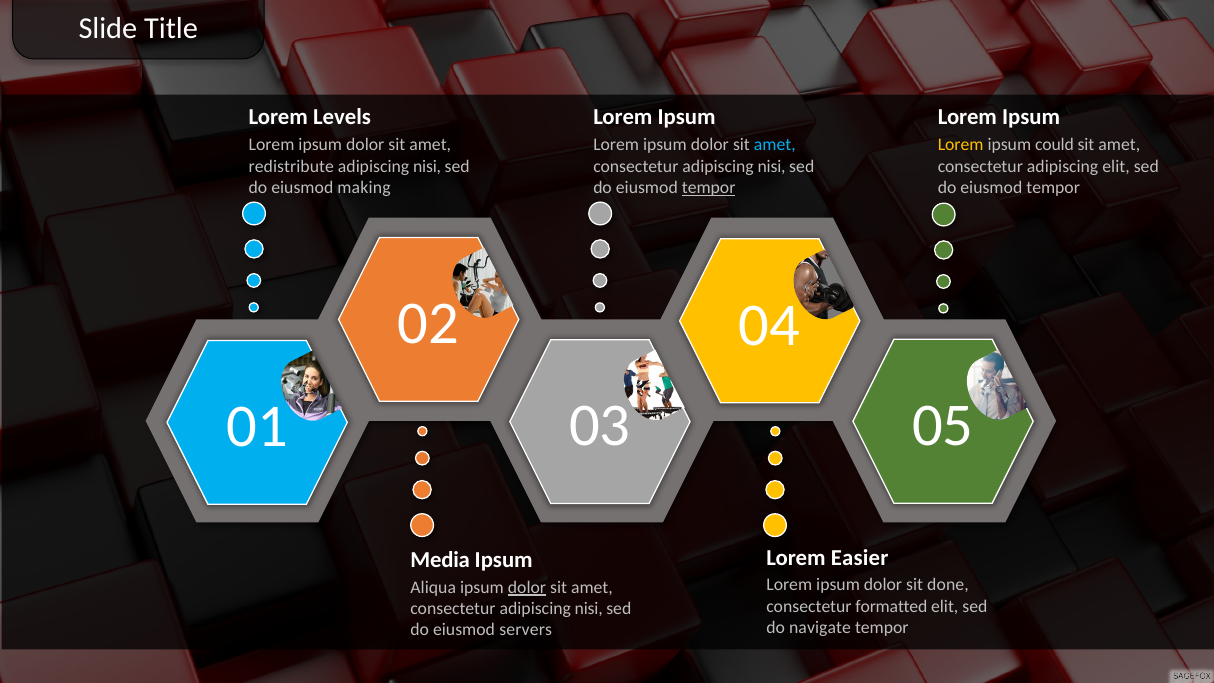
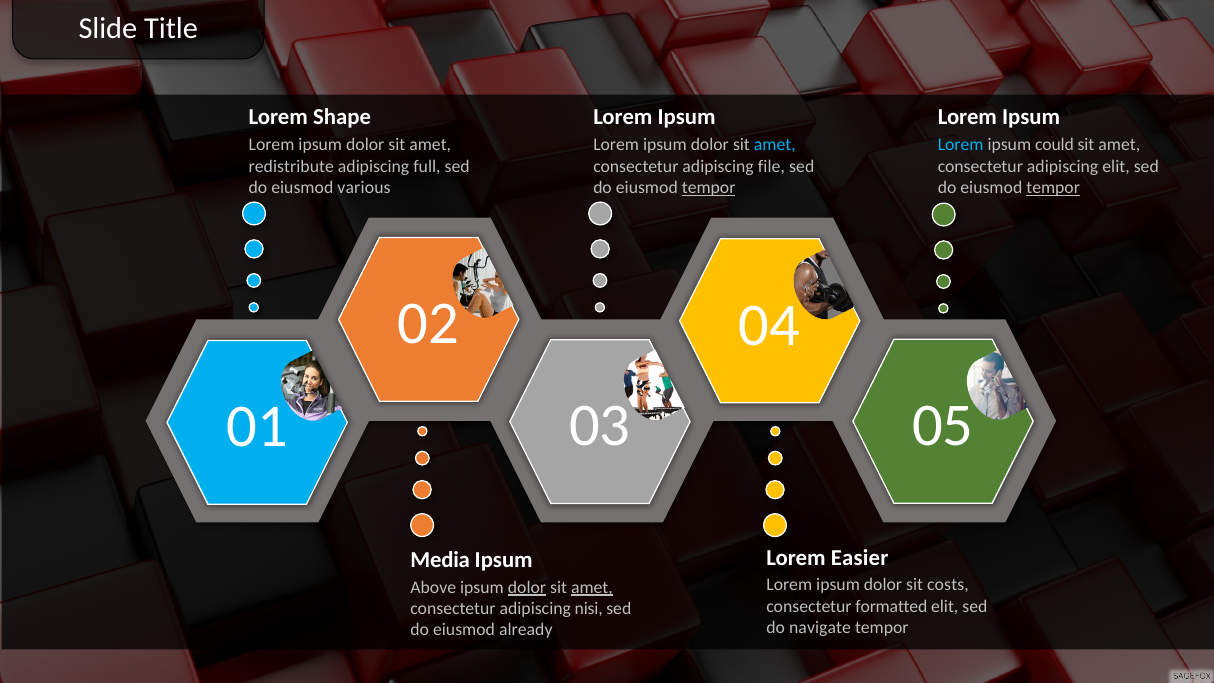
Levels: Levels -> Shape (342, 117)
Lorem colour: yellow -> light blue (961, 145)
nisi: nisi -> full (427, 166)
nisi: nisi -> file (771, 166)
making: making -> various (364, 187)
tempor underline: none -> present (1053, 187)
done: done -> costs (948, 585)
Aliqua: Aliqua -> Above (433, 587)
amet underline: none -> present (592, 587)
servers: servers -> already (526, 630)
